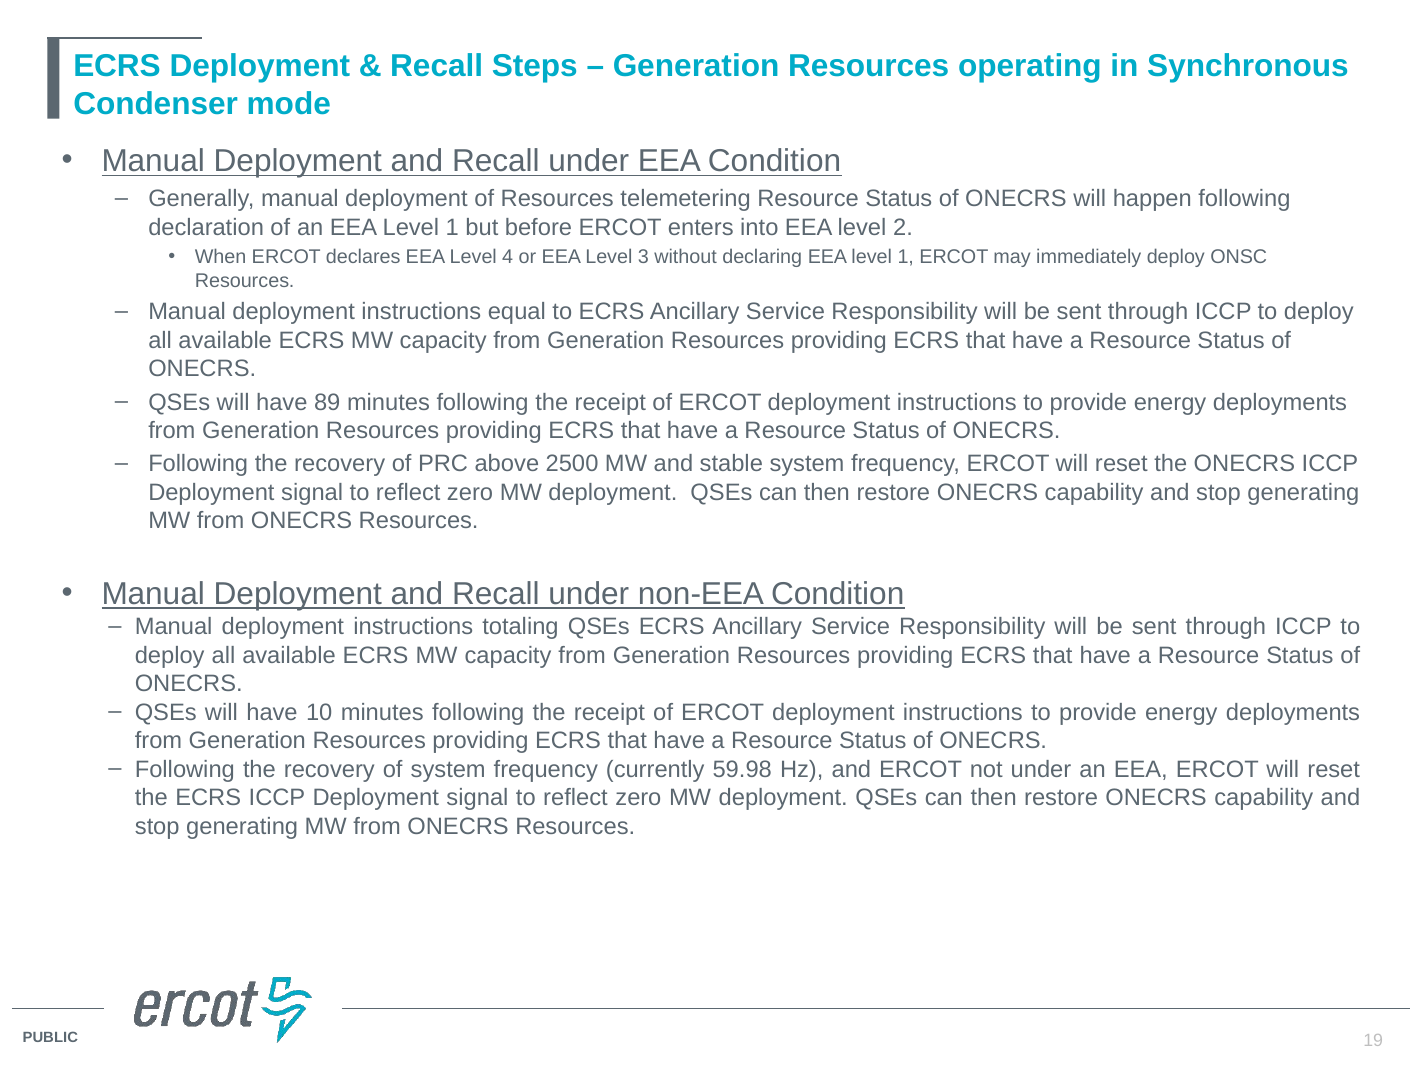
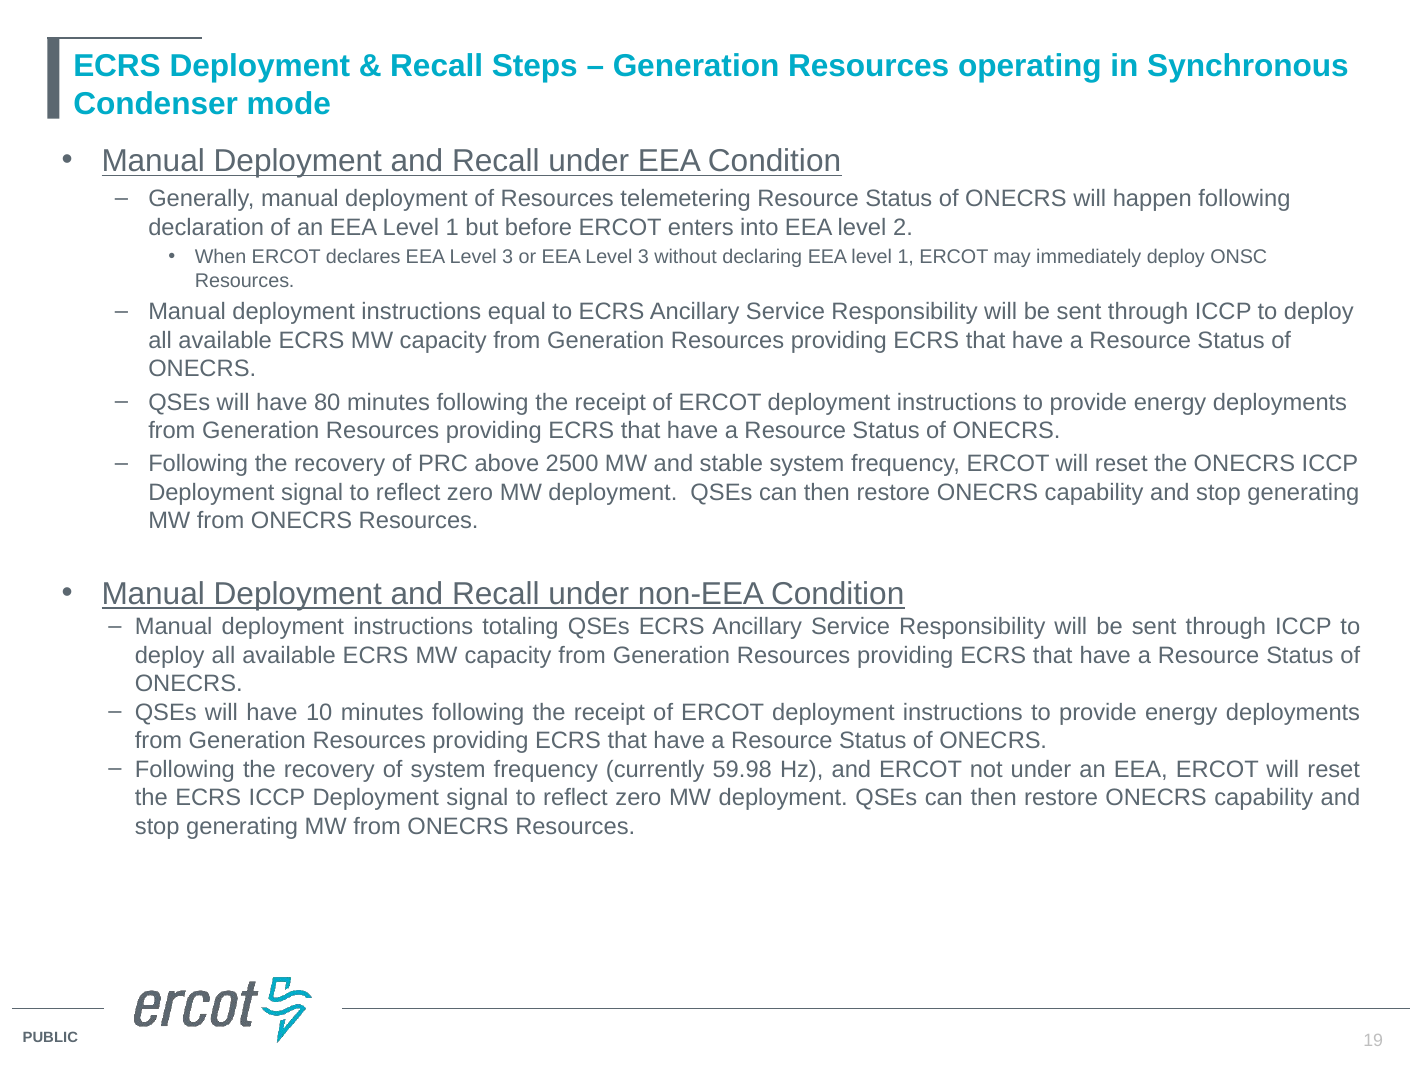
declares EEA Level 4: 4 -> 3 (508, 257)
89: 89 -> 80 (327, 402)
